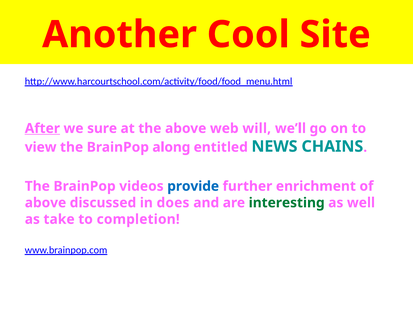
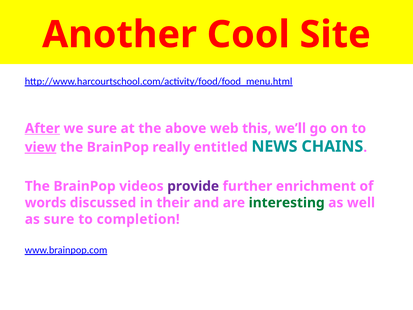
will: will -> this (257, 128)
view underline: none -> present (41, 147)
along: along -> really (171, 147)
provide colour: blue -> purple (193, 186)
above: above -> words (46, 203)
does: does -> their (173, 203)
as take: take -> sure (59, 219)
